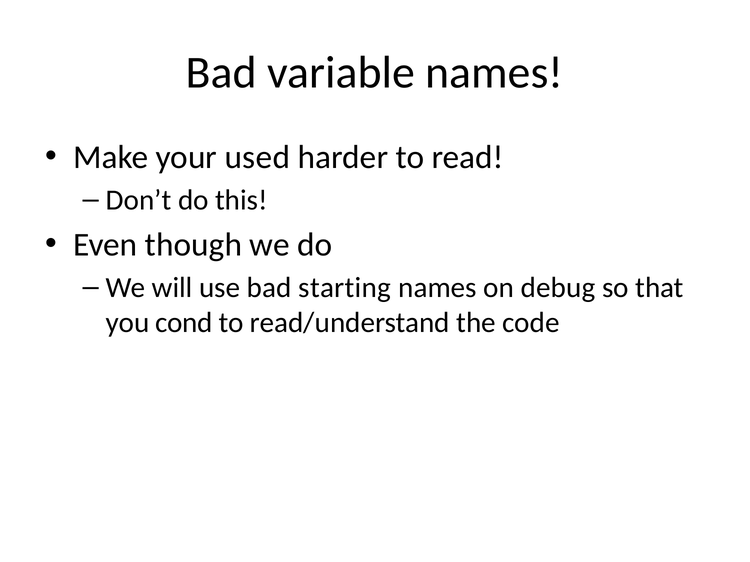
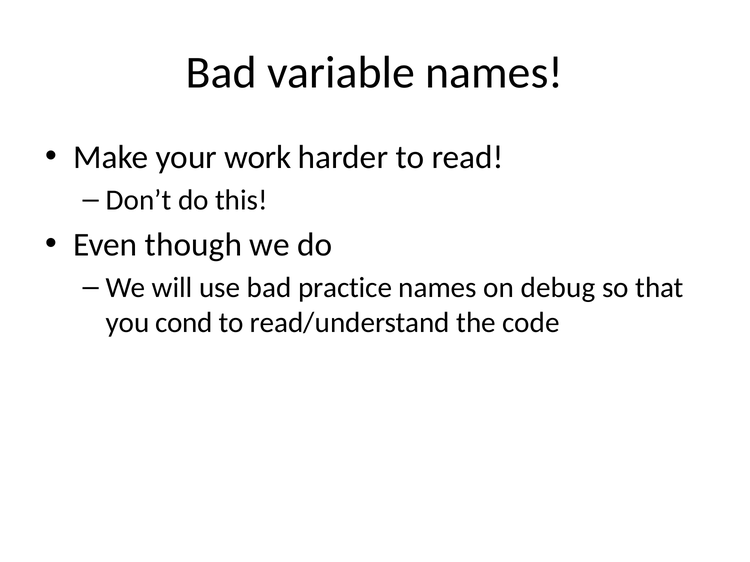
used: used -> work (258, 157)
starting: starting -> practice (345, 288)
